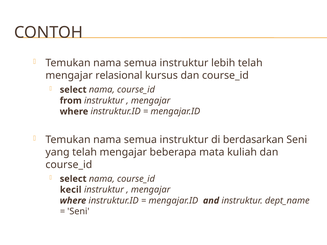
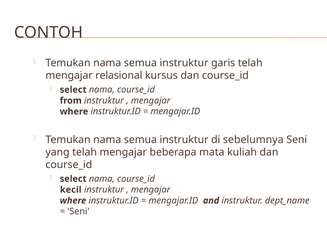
lebih: lebih -> garis (223, 63)
berdasarkan: berdasarkan -> sebelumnya (253, 140)
